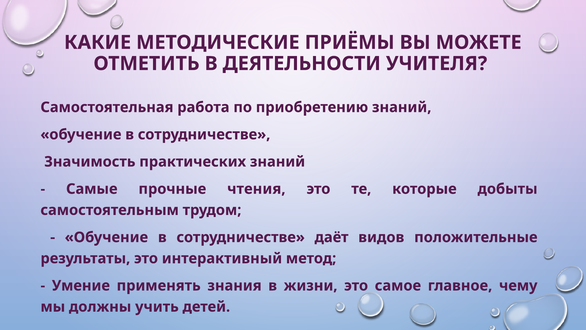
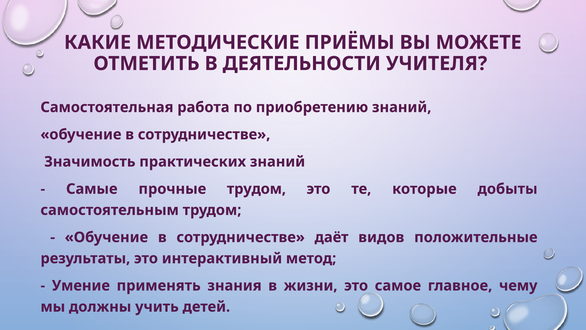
прочные чтения: чтения -> трудом (256, 189)
